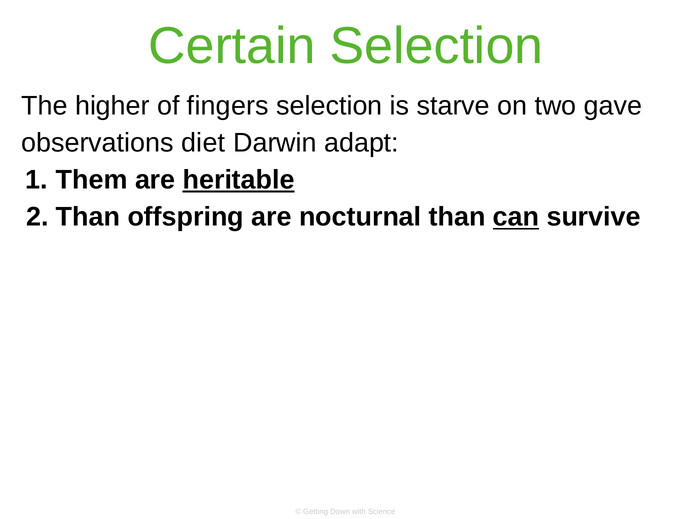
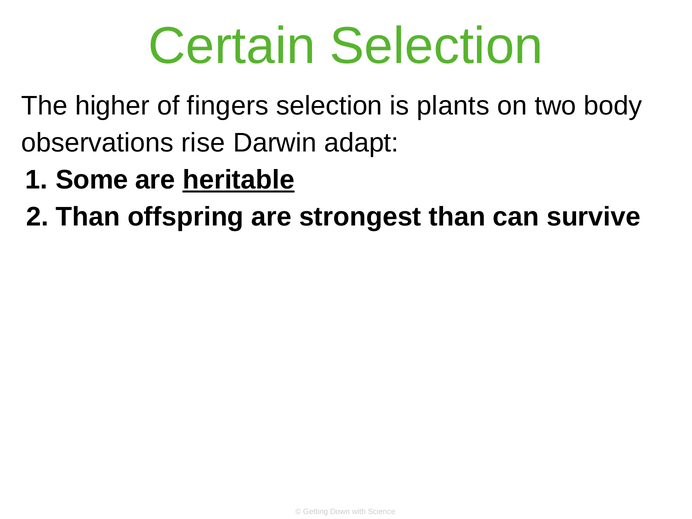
starve: starve -> plants (453, 106)
gave: gave -> body (613, 106)
diet: diet -> rise (203, 143)
Them: Them -> Some (92, 180)
nocturnal: nocturnal -> strongest (360, 217)
can underline: present -> none (516, 217)
